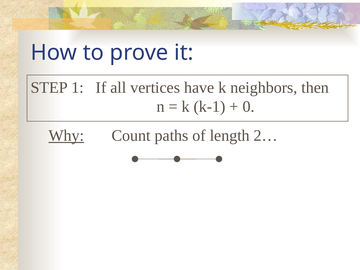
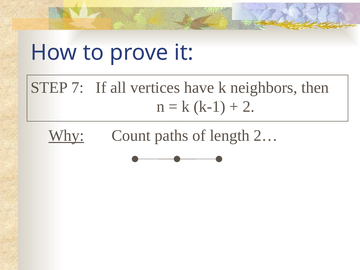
1: 1 -> 7 (77, 87)
0: 0 -> 2 (249, 107)
